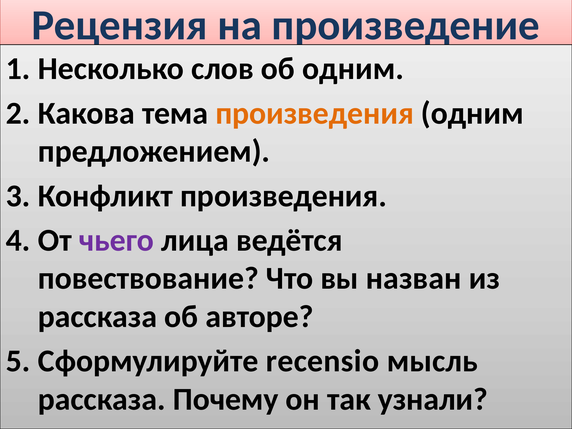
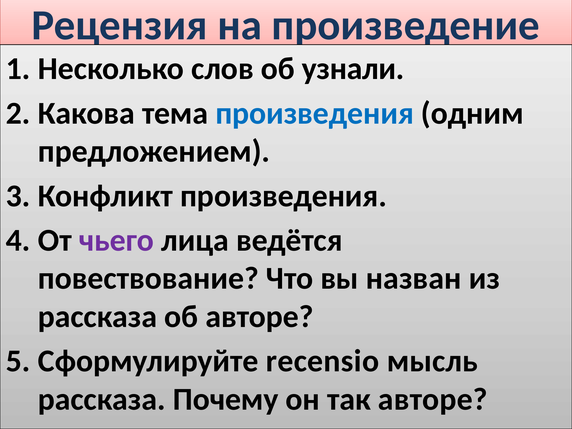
об одним: одним -> узнали (353, 69)
произведения colour: orange -> blue (315, 113)
так узнали: узнали -> авторе (433, 399)
